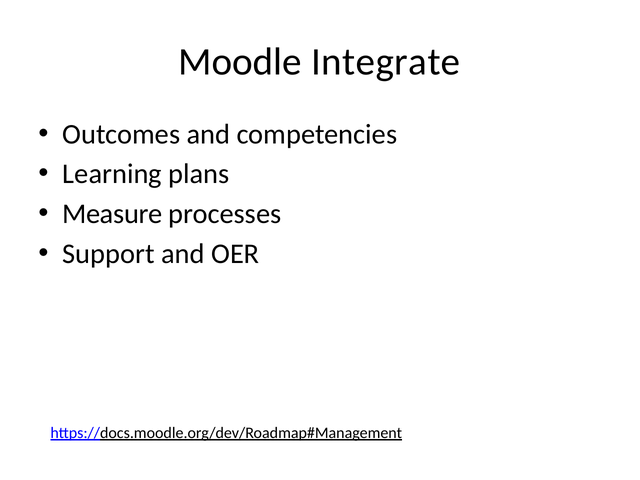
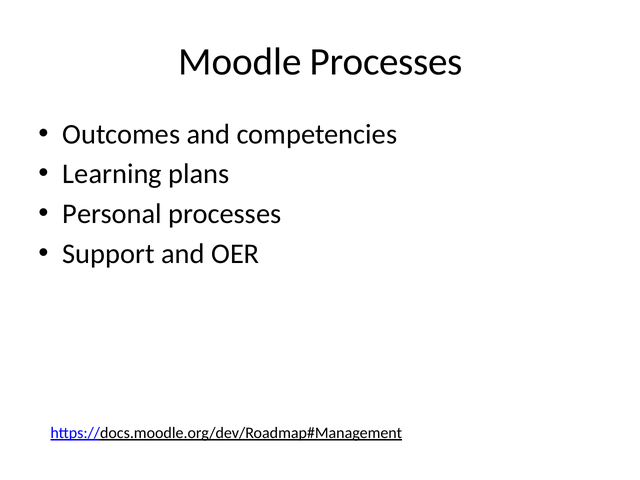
Moodle Integrate: Integrate -> Processes (386, 62)
Measure: Measure -> Personal (112, 214)
